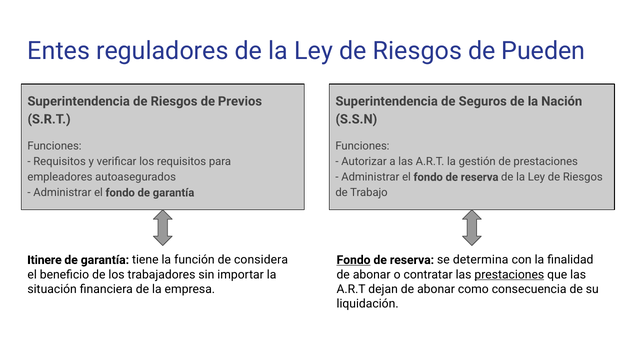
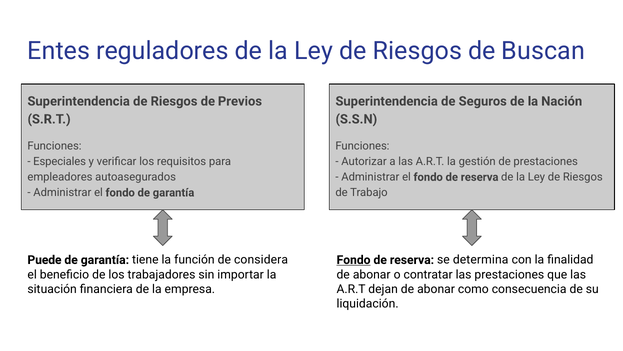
Pueden: Pueden -> Buscan (543, 51)
Requisitos: Requisitos -> Especiales (60, 161)
Itinere: Itinere -> Puede (44, 260)
prestaciones underline: present -> none (509, 274)
